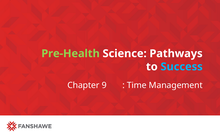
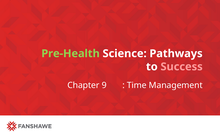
Success colour: light blue -> pink (182, 67)
